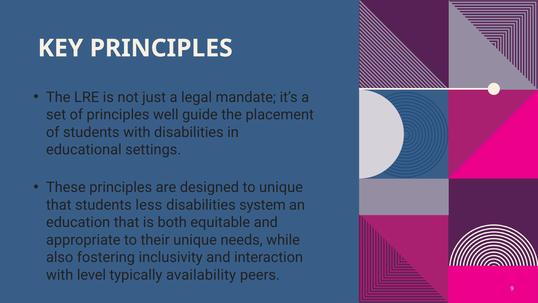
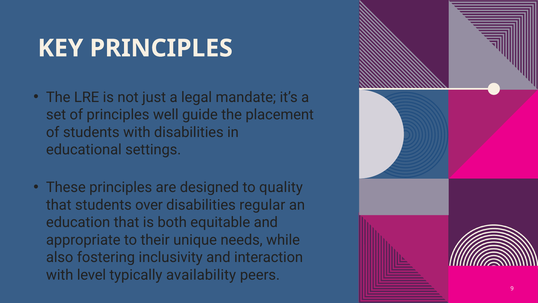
to unique: unique -> quality (281, 187)
less: less -> over (149, 205)
system: system -> regular (262, 205)
